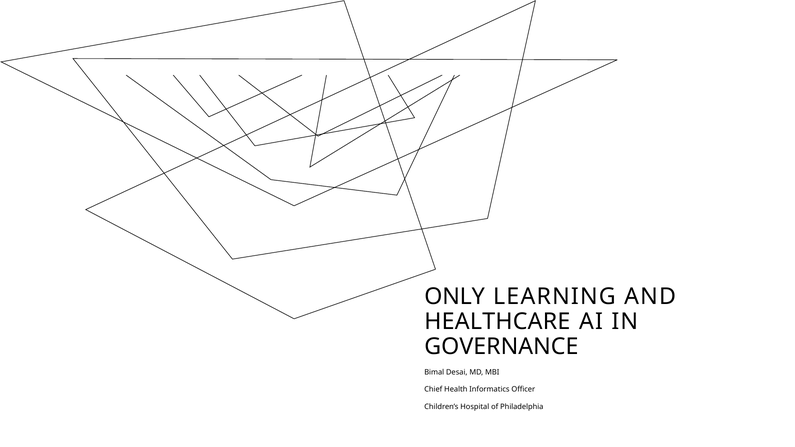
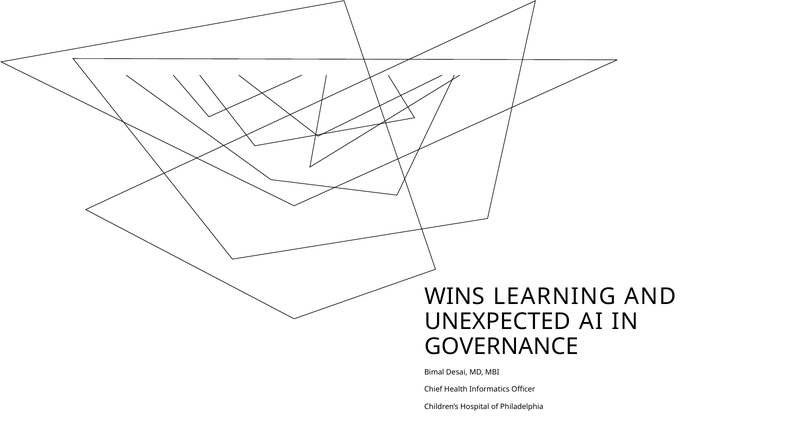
ONLY: ONLY -> WINS (454, 297)
HEALTHCARE: HEALTHCARE -> UNEXPECTED (497, 322)
